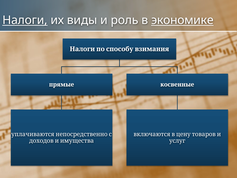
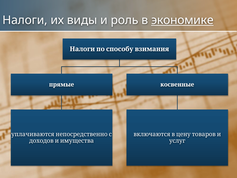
Налоги underline: present -> none (25, 20)
